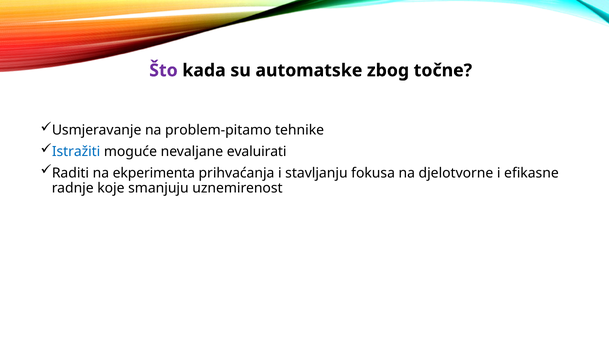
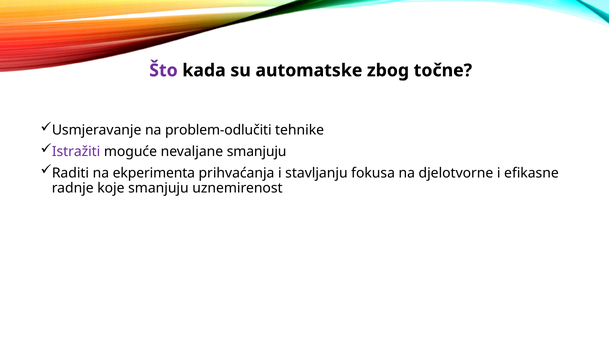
problem-pitamo: problem-pitamo -> problem-odlučiti (218, 130)
Istražiti colour: blue -> purple (76, 151)
nevaljane evaluirati: evaluirati -> smanjuju (257, 151)
